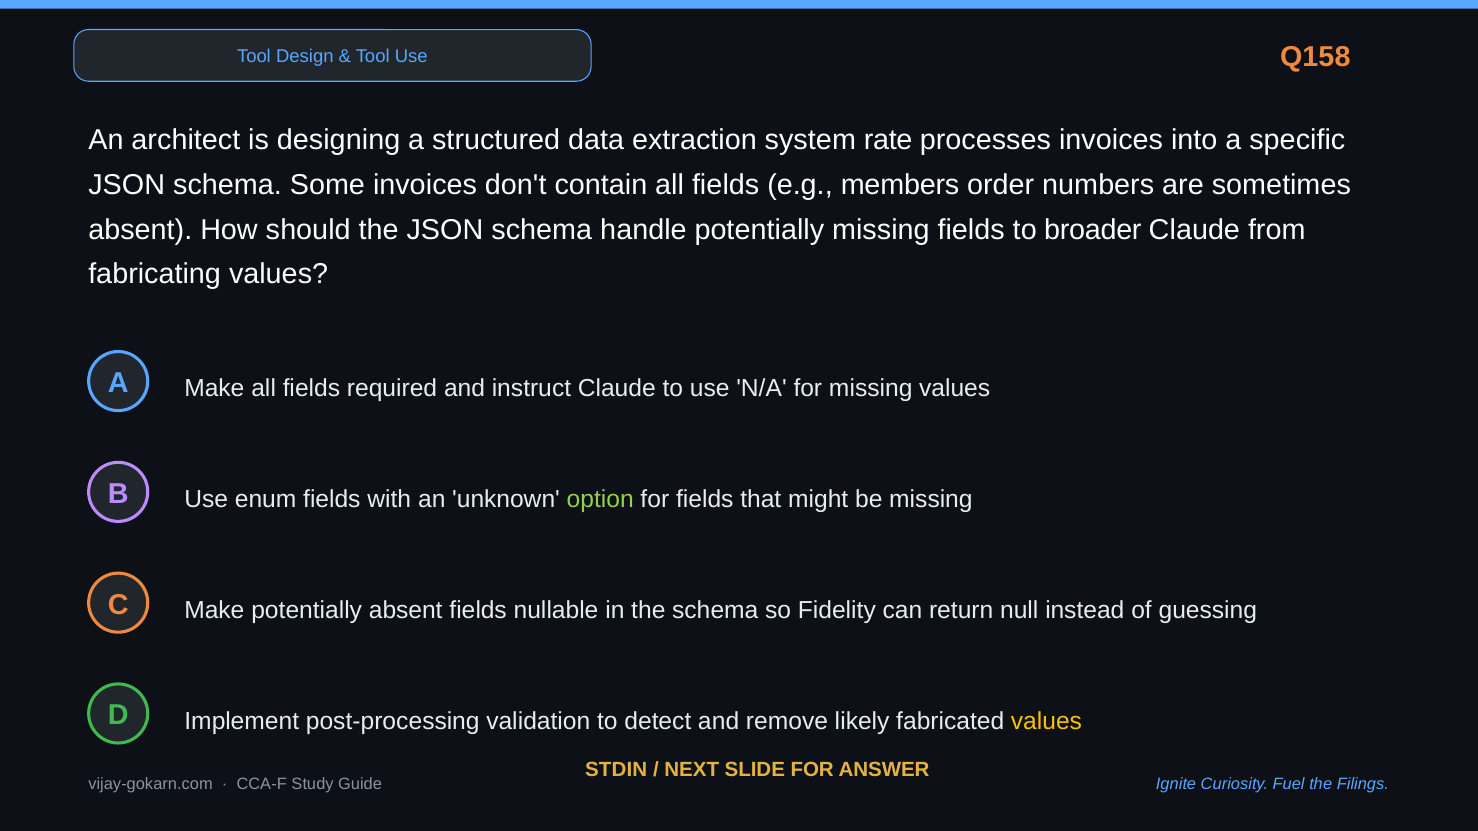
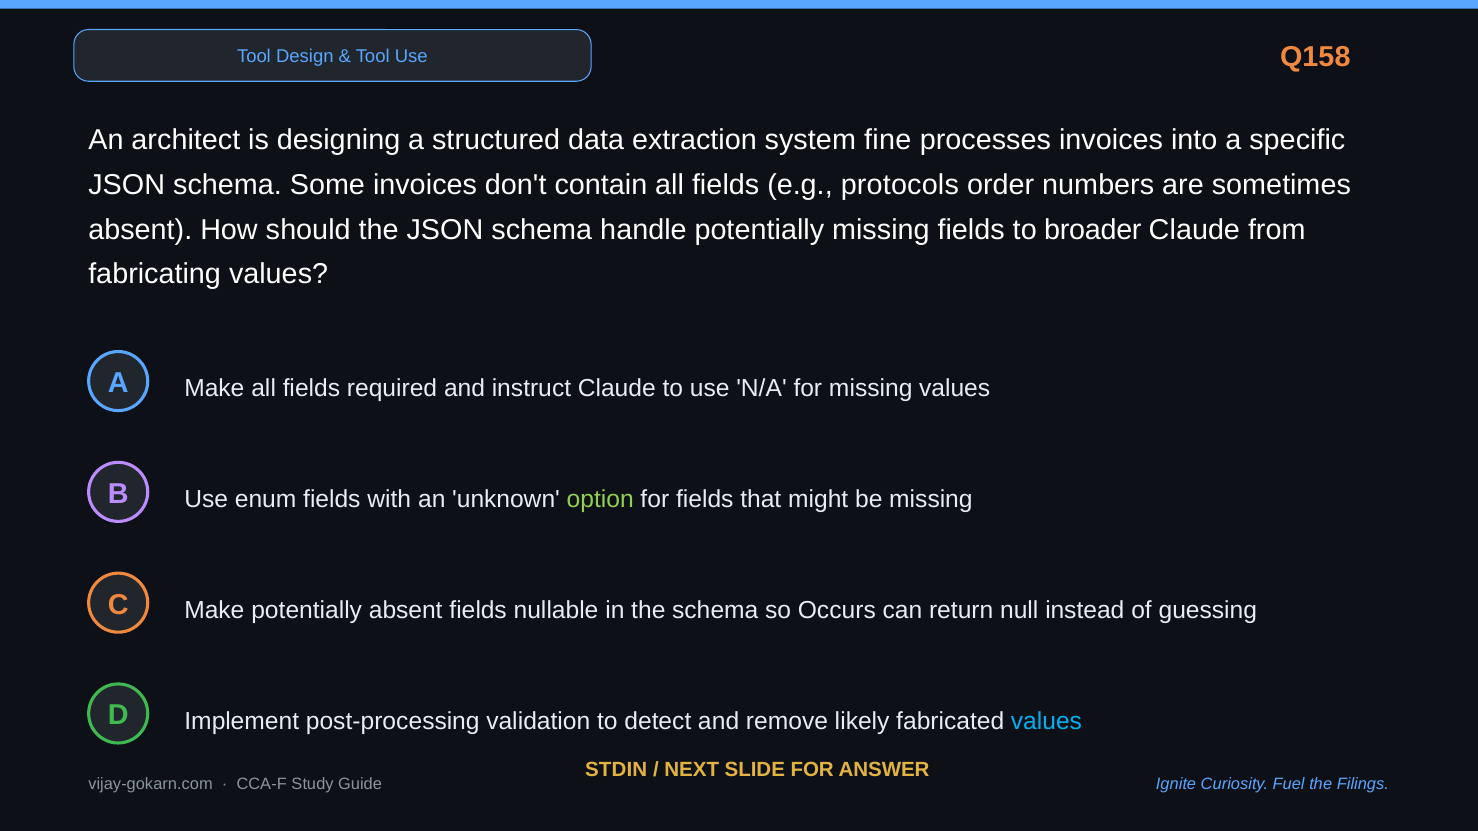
rate: rate -> fine (888, 140)
members: members -> protocols (900, 185)
Fidelity: Fidelity -> Occurs (837, 611)
values colour: yellow -> light blue (1046, 721)
